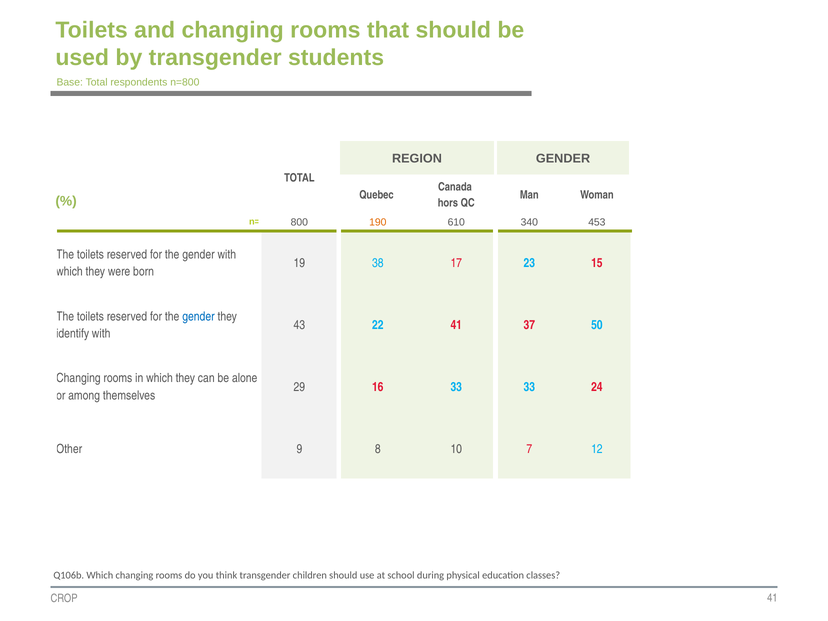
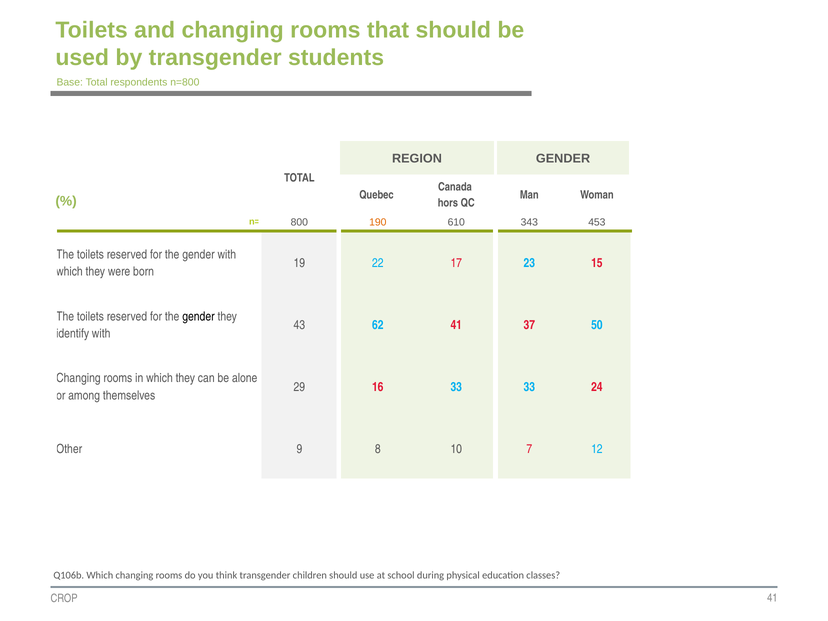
340: 340 -> 343 (529, 222)
38: 38 -> 22 (378, 263)
gender colour: blue -> black (198, 316)
22: 22 -> 62 (378, 325)
